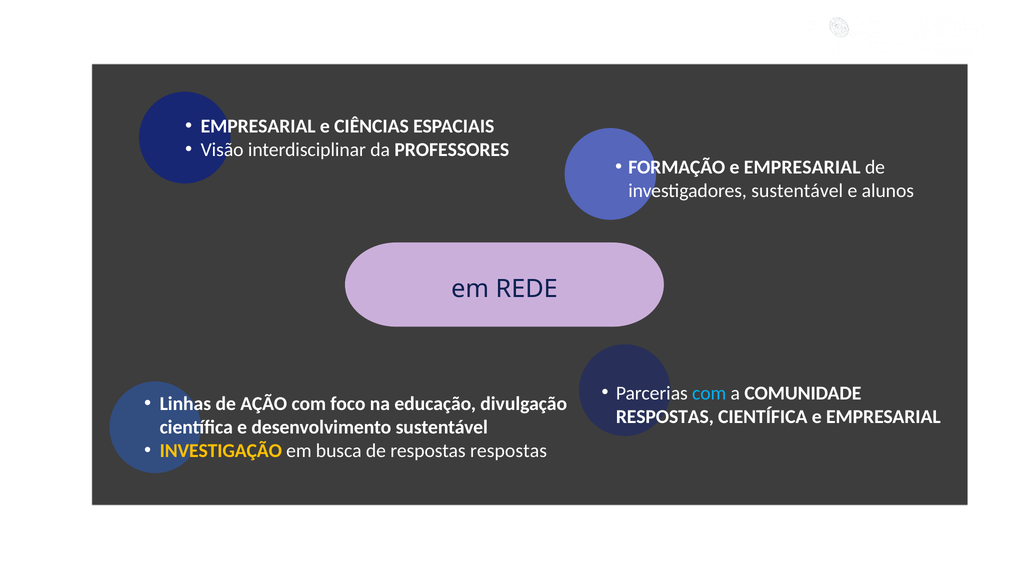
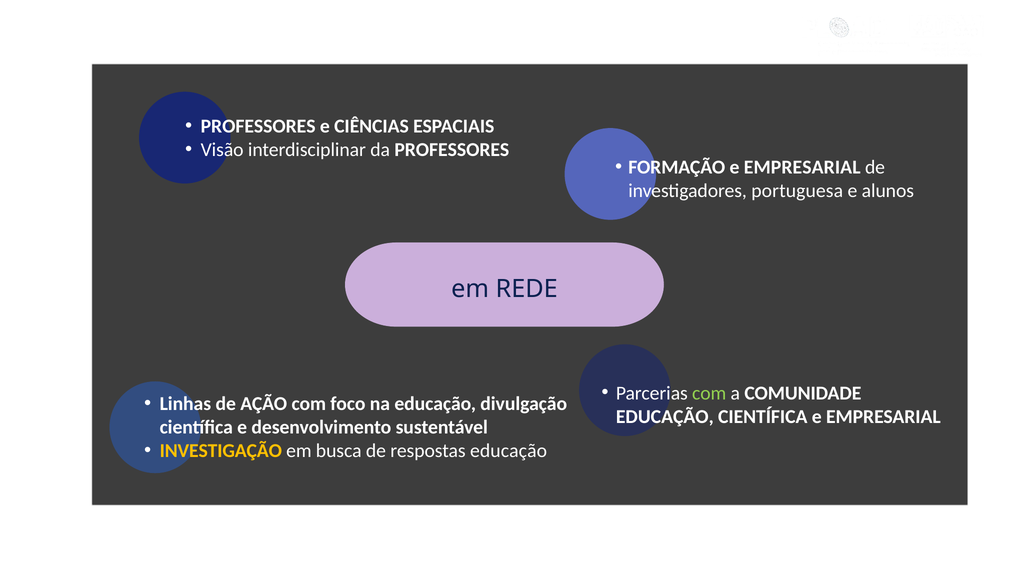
EMPRESARIAL: EMPRESARIAL -> PROFESSORES (258, 126)
investigadores sustentável: sustentável -> portuguesa (797, 191)
com colour: light blue -> light green (709, 393)
RESPOSTAS: RESPOSTAS -> EDUCAÇÃO (665, 417)
respostas respostas: respostas -> educação (509, 451)
